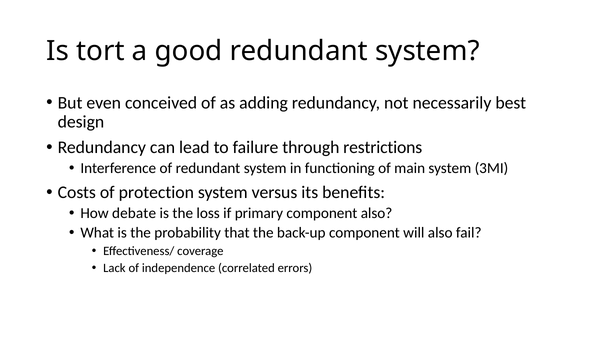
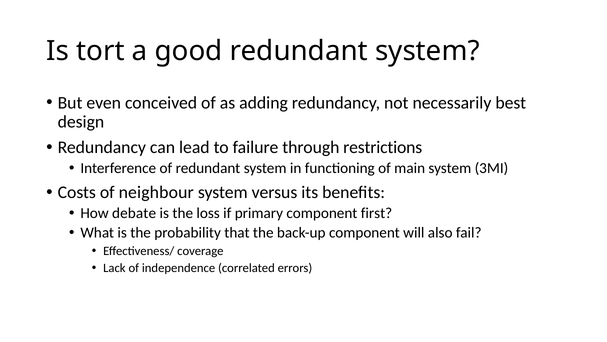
protection: protection -> neighbour (156, 192)
component also: also -> first (377, 213)
